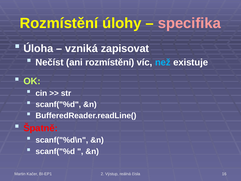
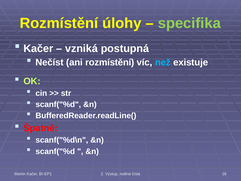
specifika colour: pink -> light green (189, 23)
Úloha: Úloha -> Kačer (38, 49)
zapisovat: zapisovat -> postupná (125, 49)
